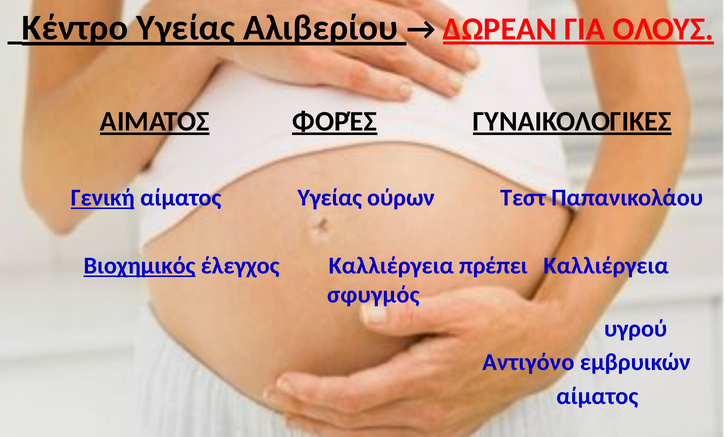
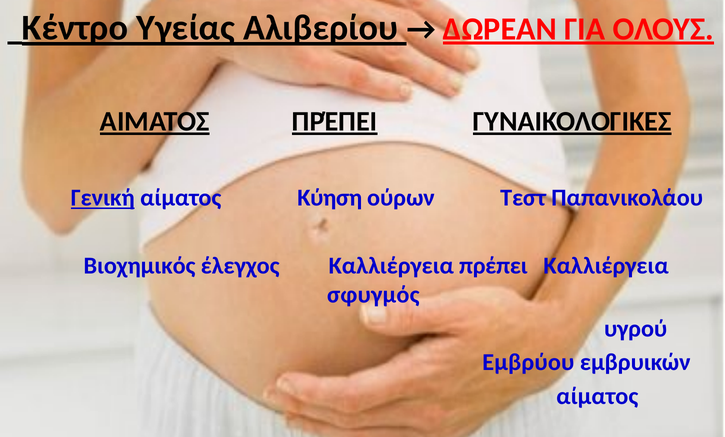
ΑΙΜΑΤΟΣ ΦΟΡΈΣ: ΦΟΡΈΣ -> ΠΡΈΠΕΙ (335, 122)
αίματος Υγείας: Υγείας -> Κύηση (330, 198)
Βιοχημικός underline: present -> none (139, 266)
Αντιγόνο: Αντιγόνο -> Εμβρύου (528, 362)
